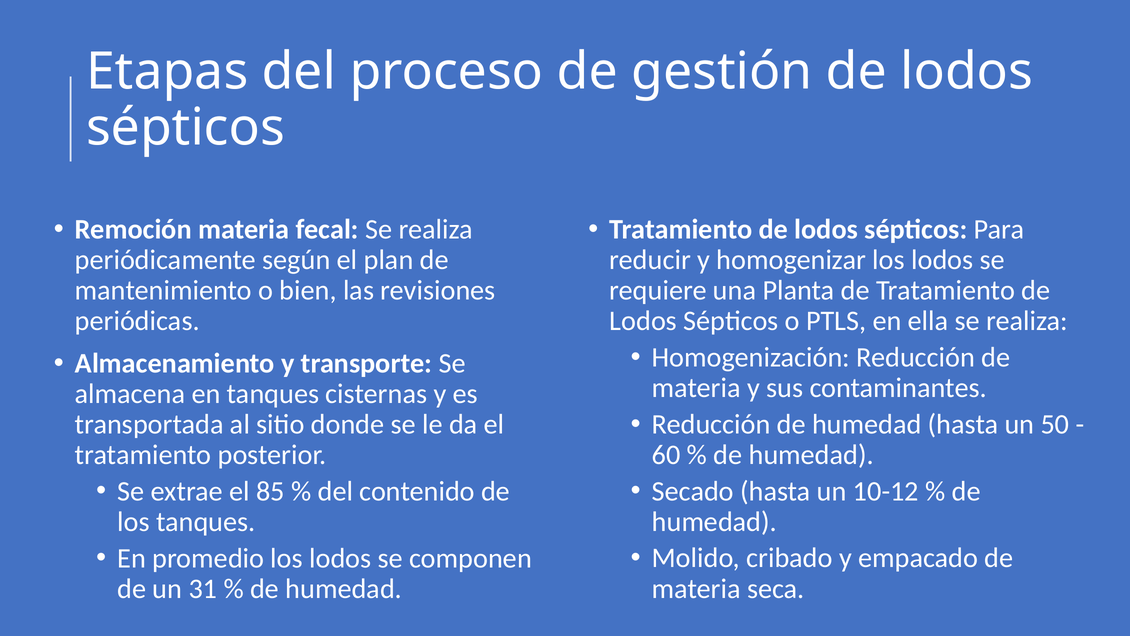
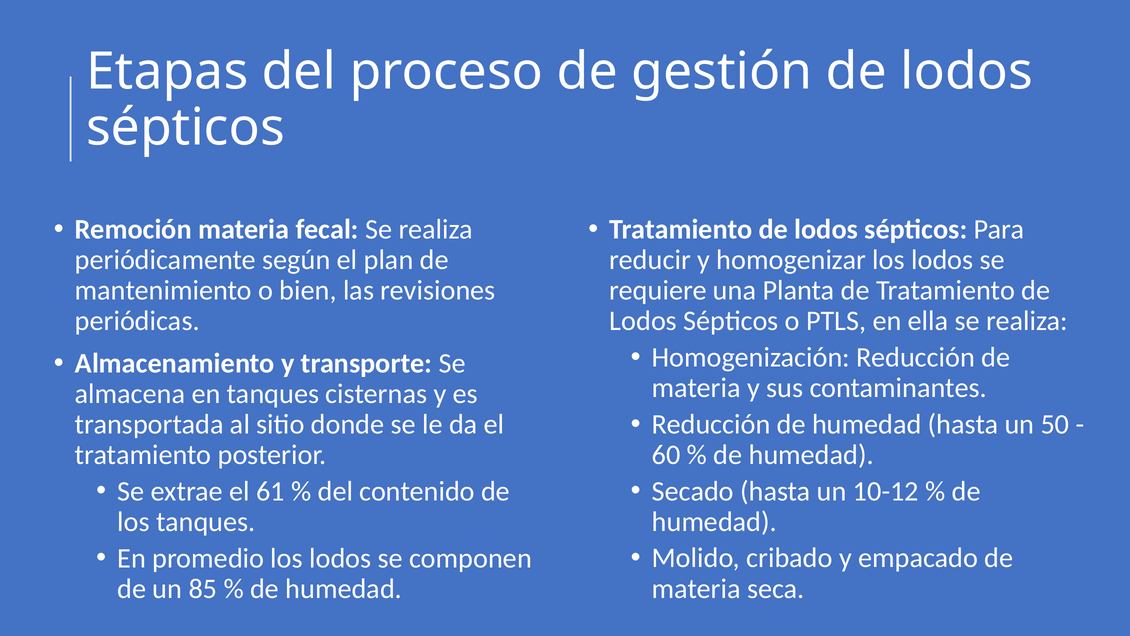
85: 85 -> 61 (270, 491)
31: 31 -> 85 (203, 588)
